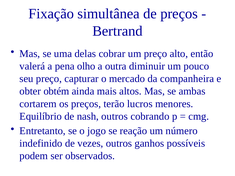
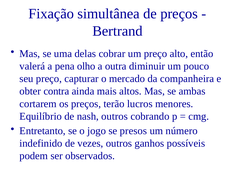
obtém: obtém -> contra (56, 91)
reação: reação -> presos (133, 131)
